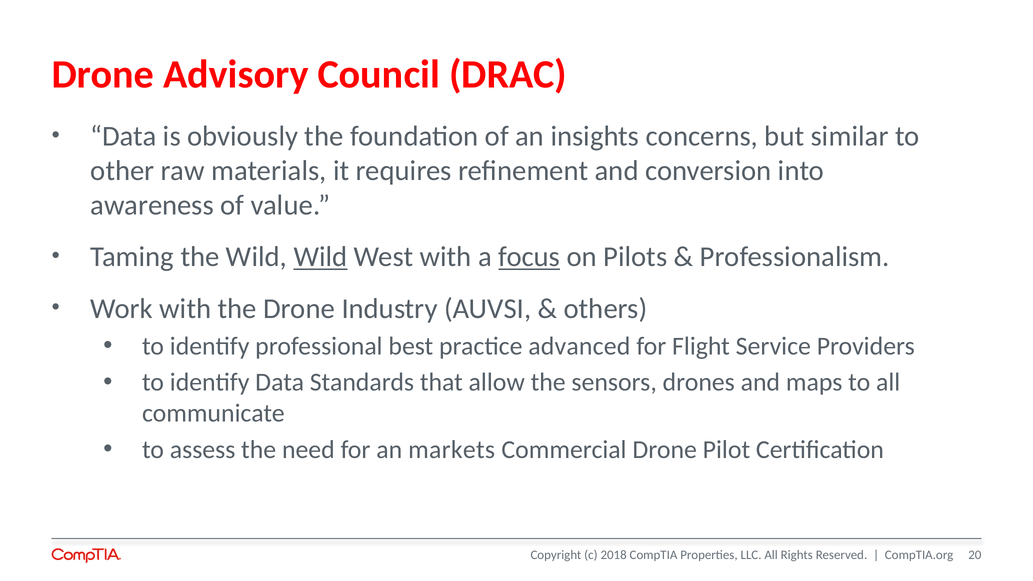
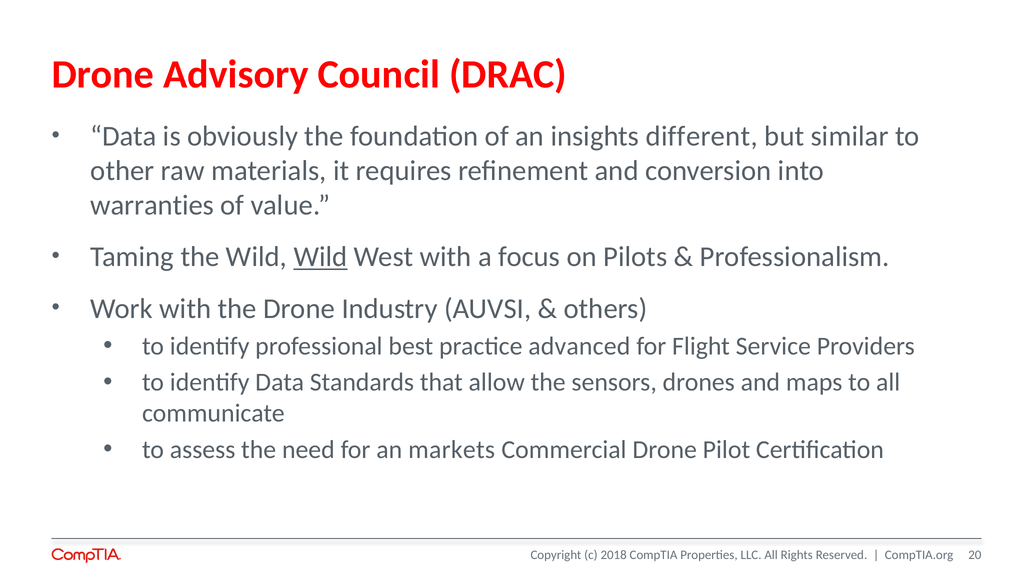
concerns: concerns -> different (702, 136)
awareness: awareness -> warranties (152, 205)
focus underline: present -> none (529, 257)
